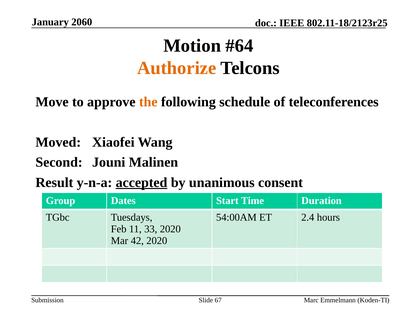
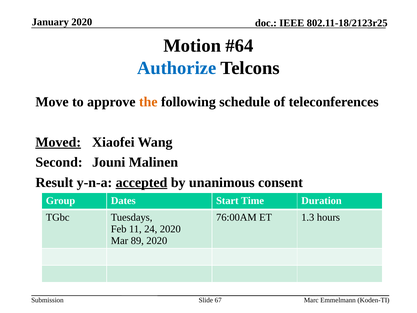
January 2060: 2060 -> 2020 (82, 22)
Authorize colour: orange -> blue (177, 68)
Moved underline: none -> present (58, 142)
54:00AM: 54:00AM -> 76:00AM (236, 217)
2.4: 2.4 -> 1.3 (308, 217)
33: 33 -> 24 (151, 229)
42: 42 -> 89 (137, 240)
